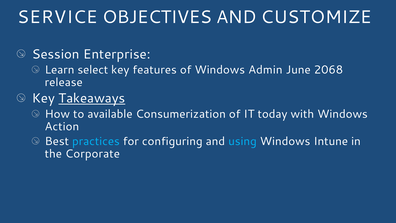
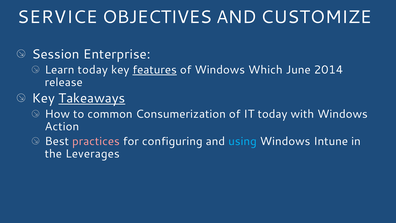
Learn select: select -> today (93, 70)
features underline: none -> present (155, 70)
Admin: Admin -> Which (265, 70)
2068: 2068 -> 2014 (328, 70)
available: available -> common (110, 114)
practices colour: light blue -> pink (96, 141)
Corporate: Corporate -> Leverages (93, 154)
